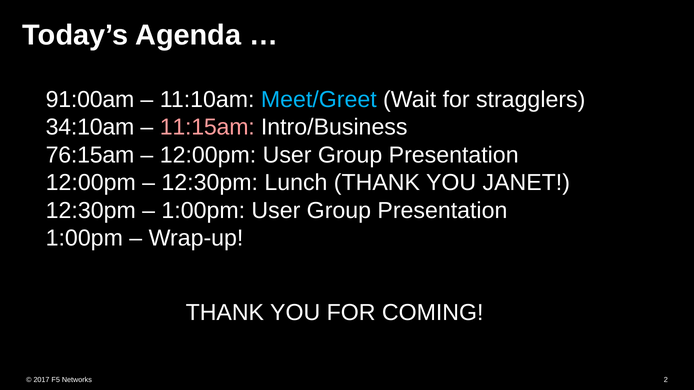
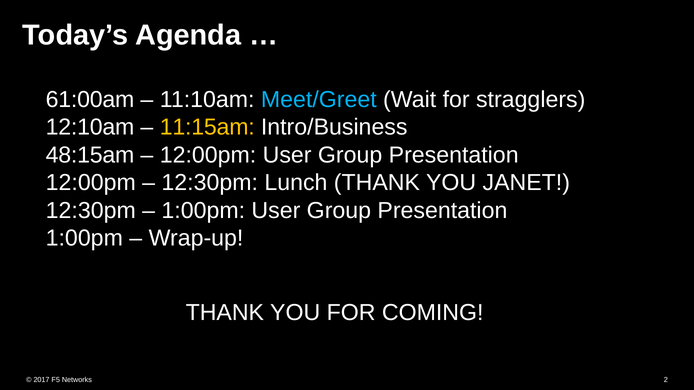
91:00am: 91:00am -> 61:00am (90, 100)
34:10am: 34:10am -> 12:10am (90, 127)
11:15am colour: pink -> yellow (207, 127)
76:15am: 76:15am -> 48:15am (90, 155)
